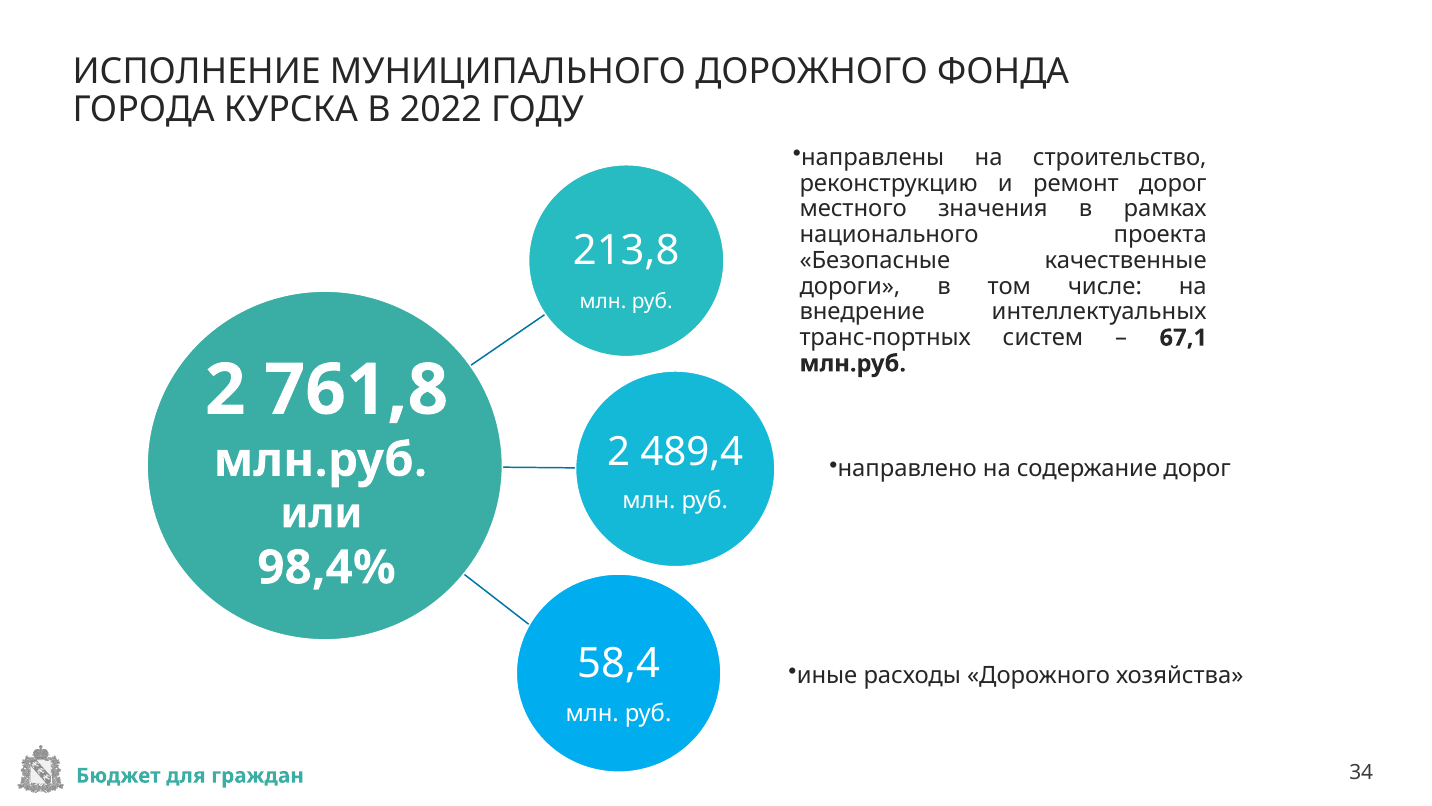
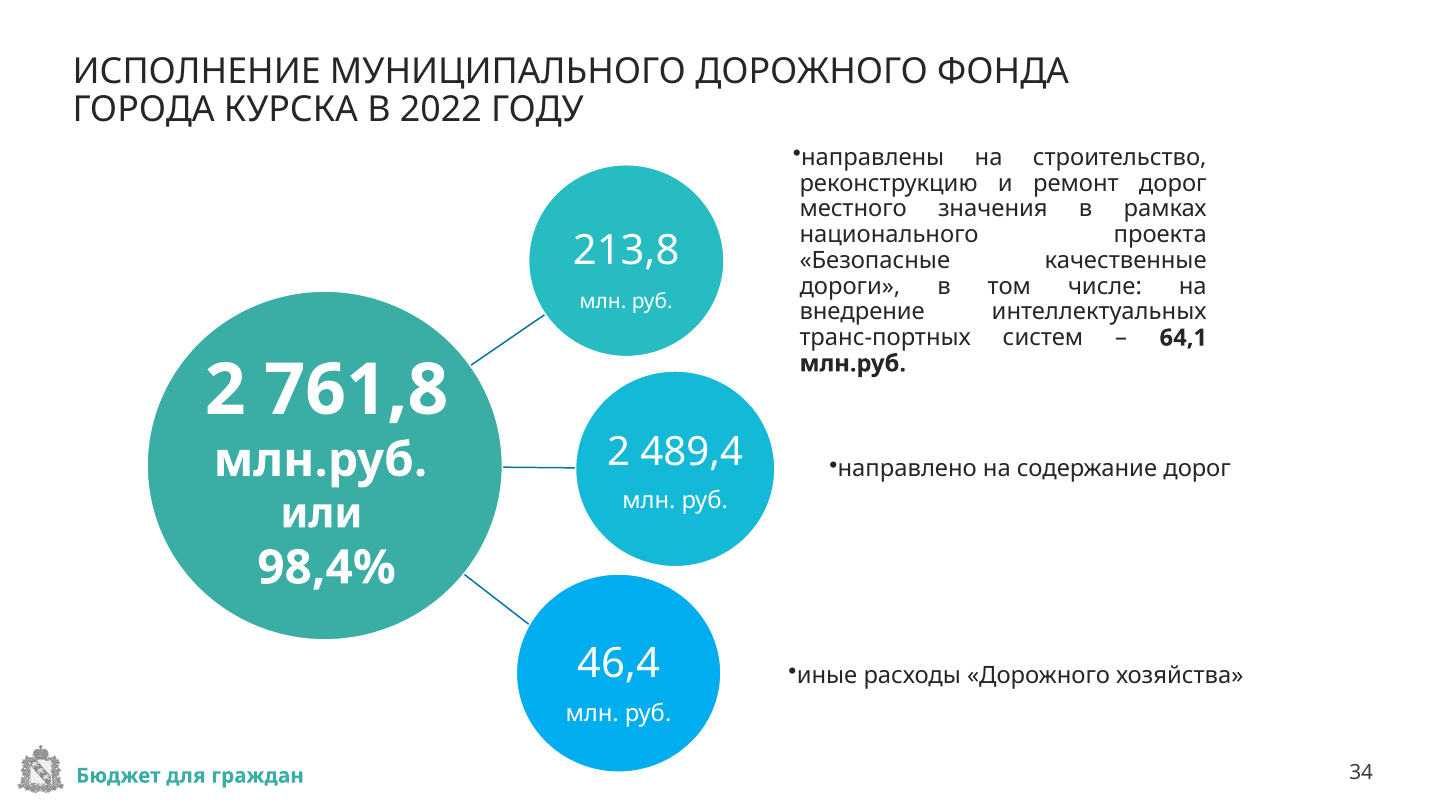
67,1: 67,1 -> 64,1 (1183, 338)
58,4: 58,4 -> 46,4 (619, 663)
